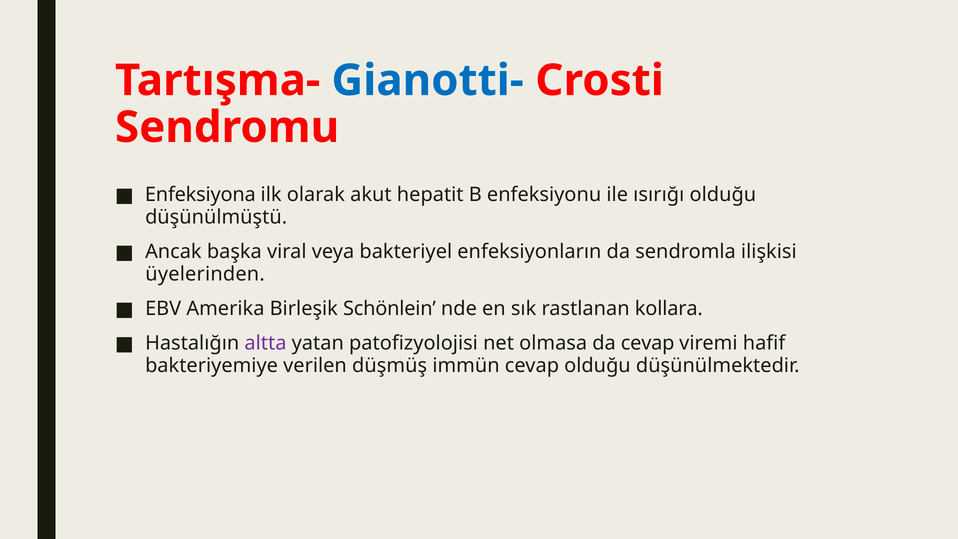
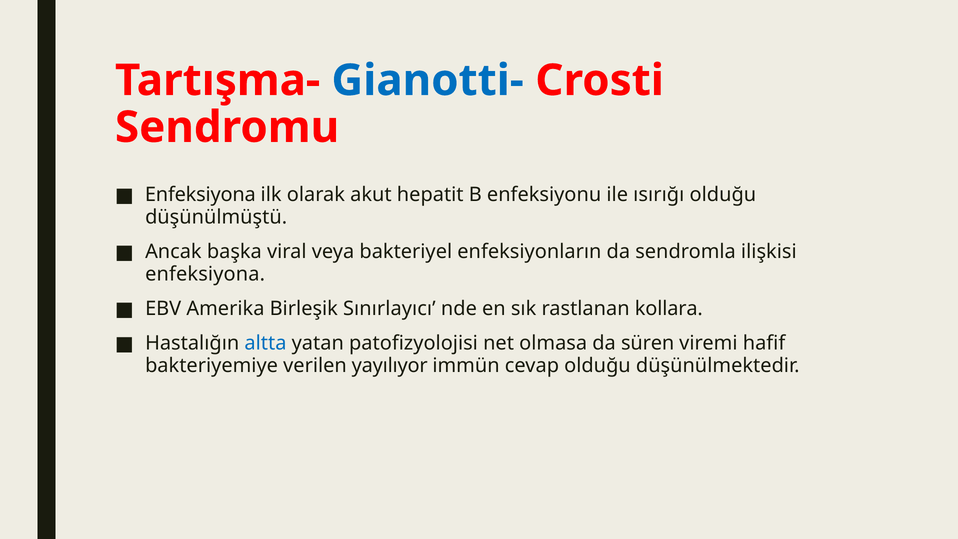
üyelerinden: üyelerinden -> enfeksiyona (205, 274)
Schönlein: Schönlein -> Sınırlayıcı (389, 309)
altta colour: purple -> blue (265, 343)
da cevap: cevap -> süren (648, 343)
düşmüş: düşmüş -> yayılıyor (390, 366)
